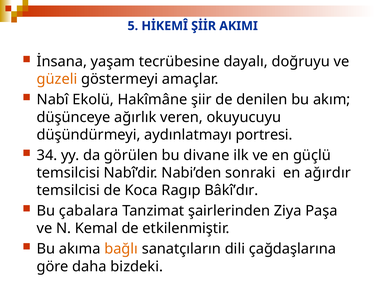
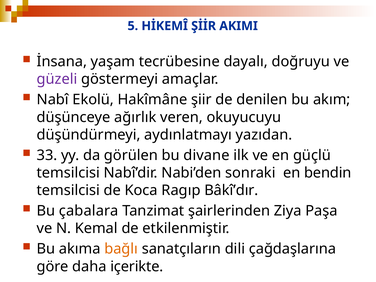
güzeli colour: orange -> purple (57, 79)
portresi: portresi -> yazıdan (264, 135)
34: 34 -> 33 (47, 155)
ağırdır: ağırdır -> bendin (328, 173)
bizdeki: bizdeki -> içerikte (137, 266)
